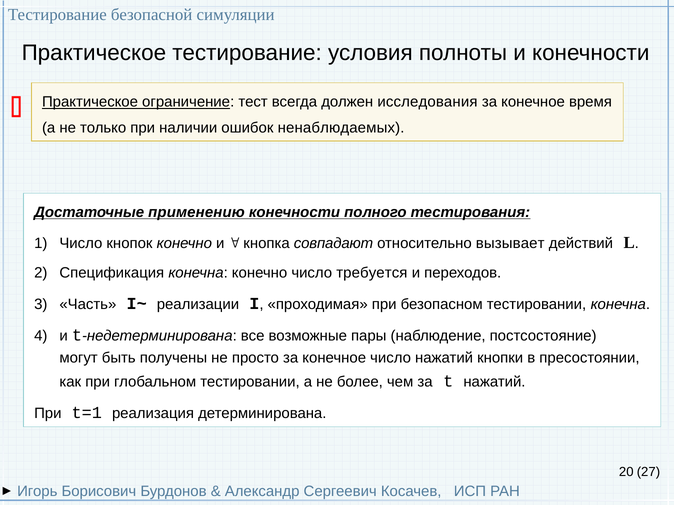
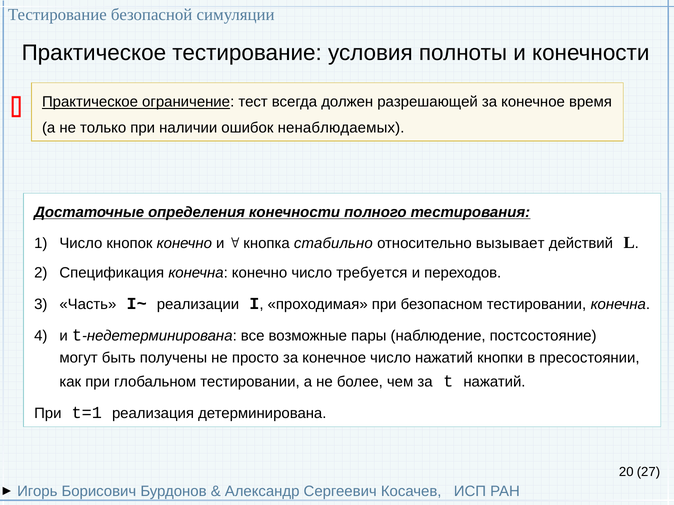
исследования: исследования -> разрешающей (428, 102)
применению: применению -> определения (197, 212)
совпадают: совпадают -> стабильно (333, 244)
